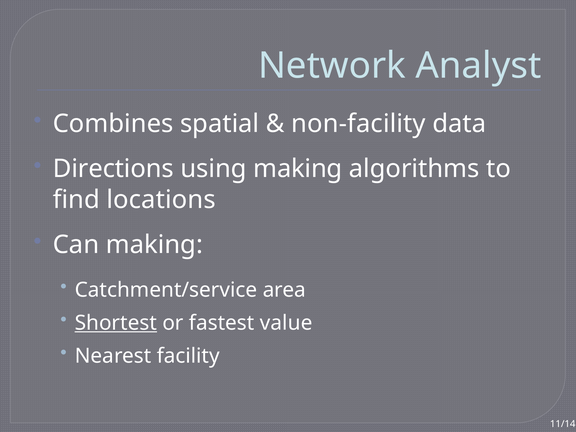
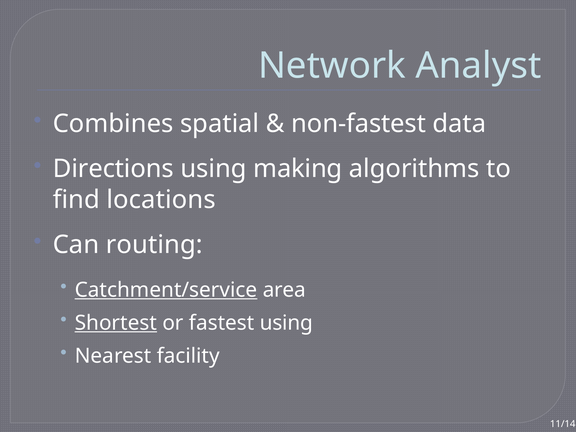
non-facility: non-facility -> non-fastest (359, 124)
Can making: making -> routing (154, 245)
Catchment/service underline: none -> present (166, 290)
fastest value: value -> using (286, 323)
